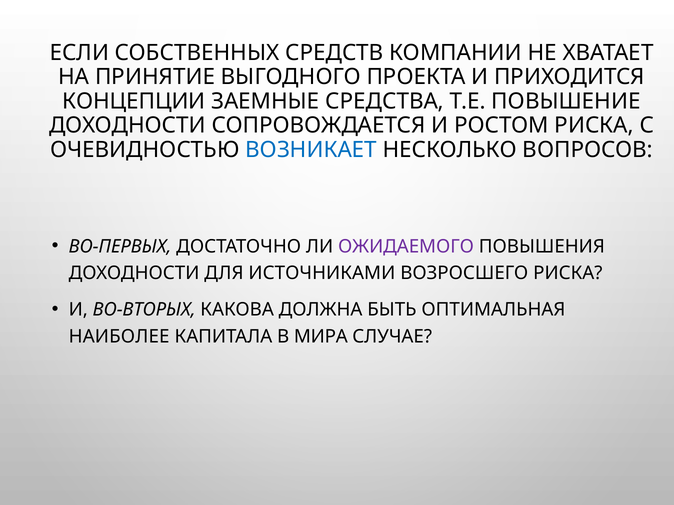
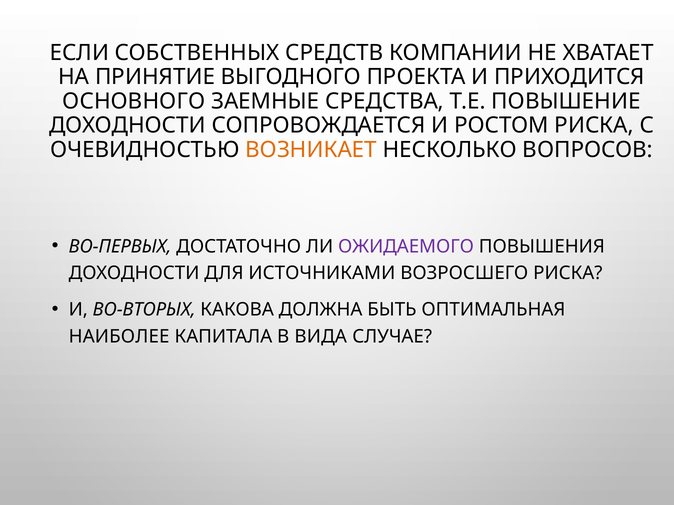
КОНЦЕПЦИИ: КОНЦЕПЦИИ -> ОСНОВНОГО (134, 101)
ВОЗНИКАЕТ colour: blue -> orange (311, 150)
МИРА: МИРА -> ВИДА (321, 337)
